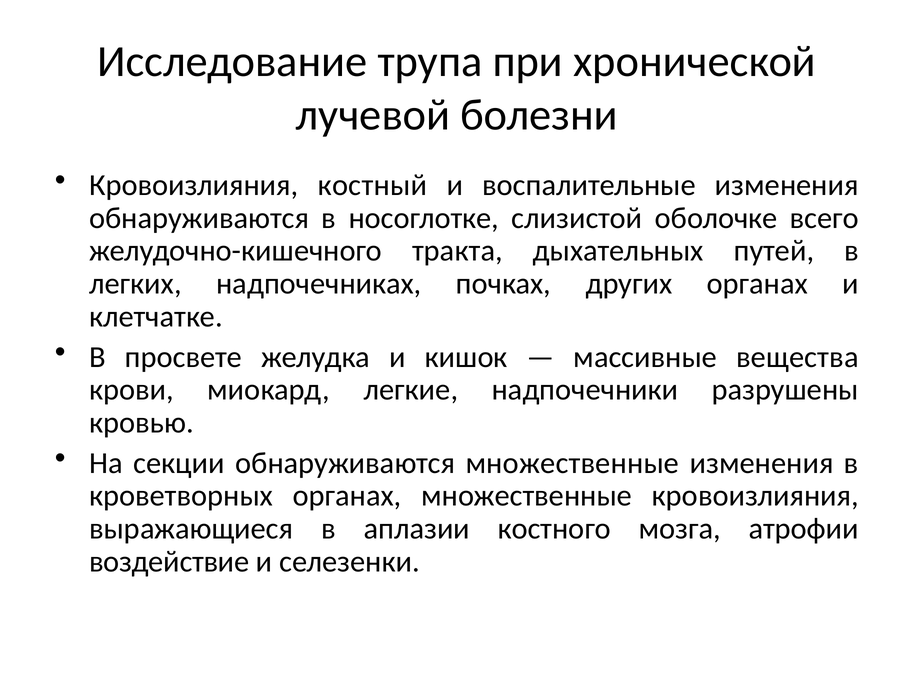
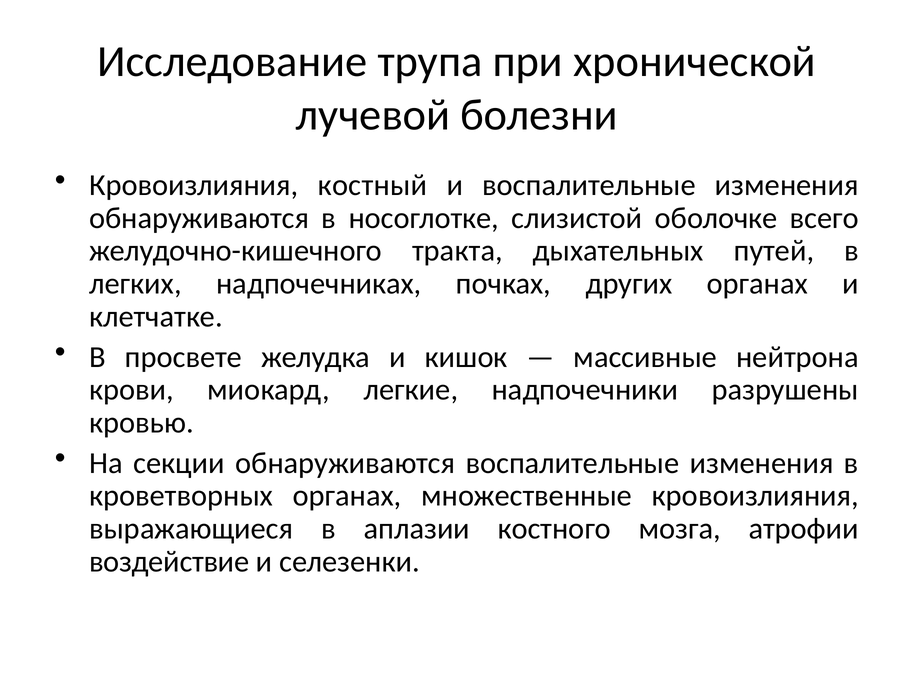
вещества: вещества -> нейтрона (797, 357)
обнаруживаются множественные: множественные -> воспалительные (573, 463)
